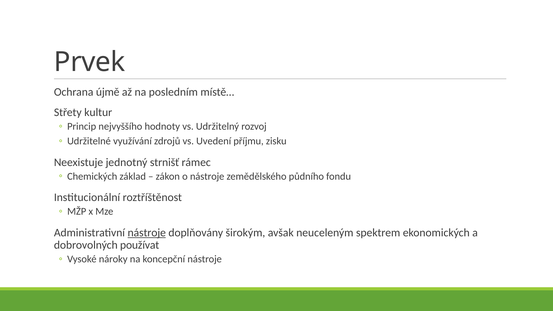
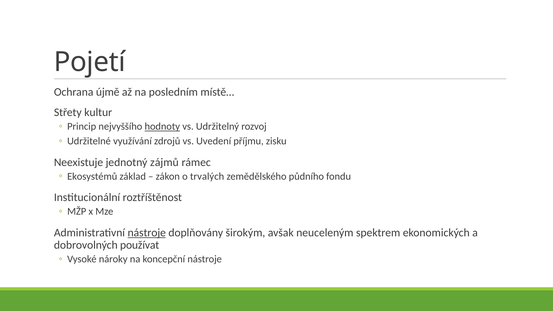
Prvek: Prvek -> Pojetí (90, 62)
hodnoty underline: none -> present (162, 127)
strnišť: strnišť -> zájmů (164, 162)
Chemických: Chemických -> Ekosystémů (92, 176)
o nástroje: nástroje -> trvalých (207, 176)
